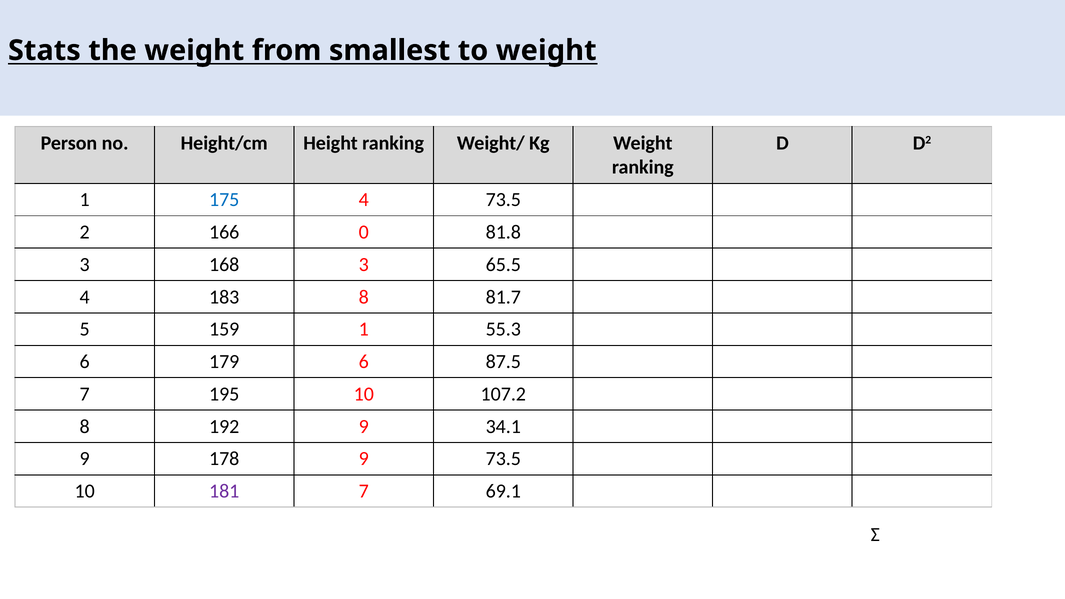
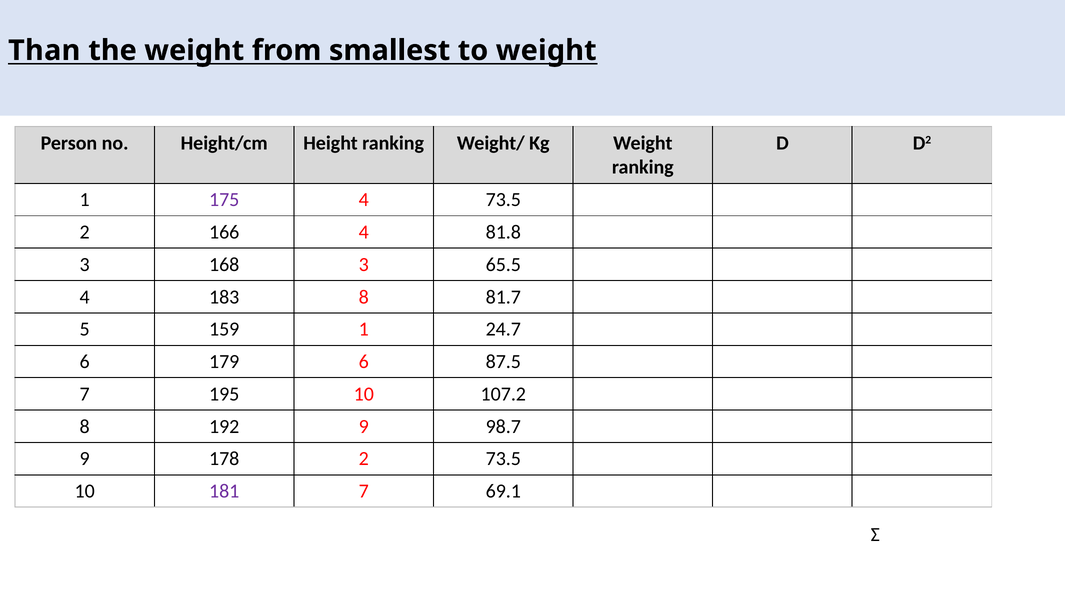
Stats: Stats -> Than (44, 50)
175 colour: blue -> purple (224, 200)
166 0: 0 -> 4 (364, 232)
55.3: 55.3 -> 24.7 (503, 329)
34.1: 34.1 -> 98.7 (503, 427)
178 9: 9 -> 2 (364, 459)
